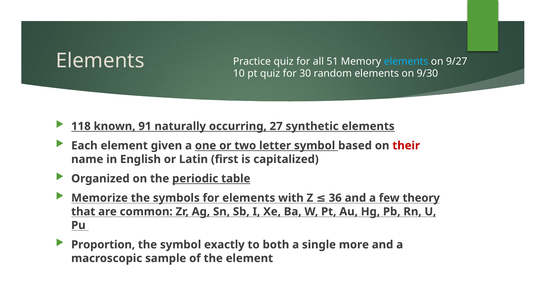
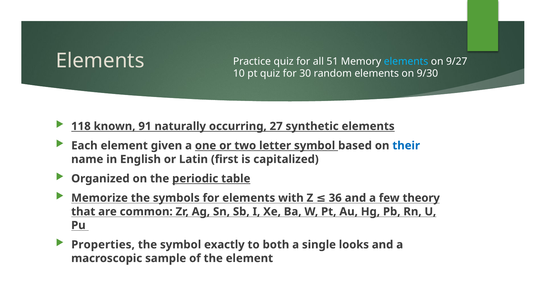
their colour: red -> blue (406, 146)
Proportion: Proportion -> Properties (103, 245)
more: more -> looks (354, 245)
